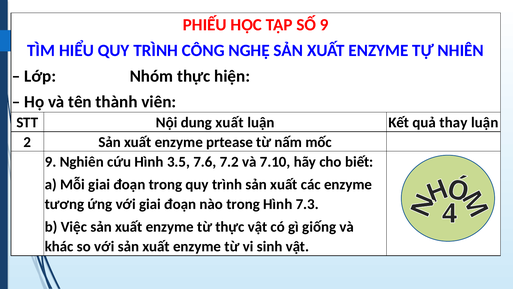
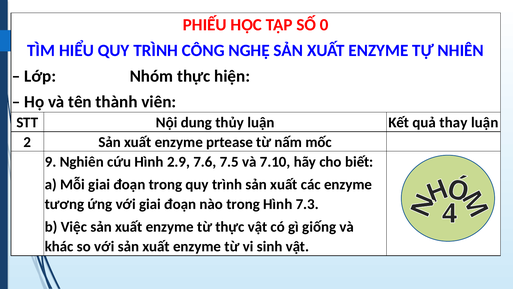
SỐ 9: 9 -> 0 (324, 25)
dung xuất: xuất -> thủy (230, 122)
3.5: 3.5 -> 2.9 (179, 162)
7.2: 7.2 -> 7.5 (229, 162)
